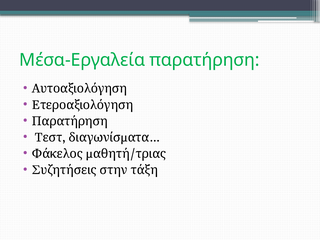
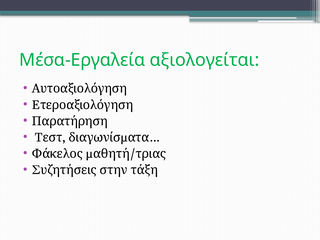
Μέσα-Εργαλεία παρατήρηση: παρατήρηση -> αξιολογείται (204, 60)
